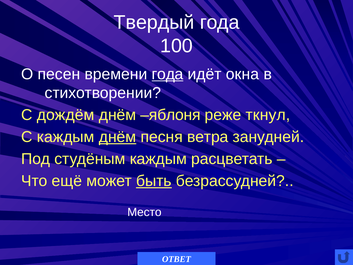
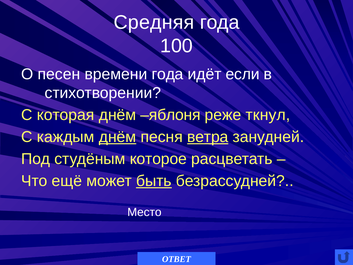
Твердый: Твердый -> Средняя (154, 22)
года underline: present -> none (168, 74)
окна: окна -> если (243, 74)
дождём: дождём -> которая (66, 115)
ветра underline: none -> present (208, 137)
студёным каждым: каждым -> которое (158, 159)
